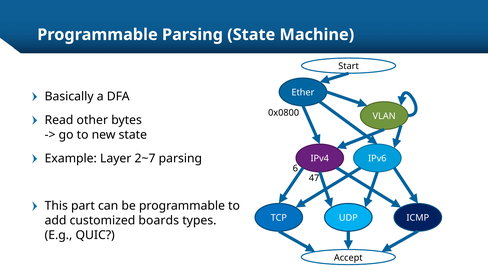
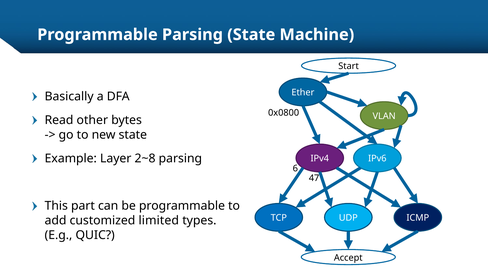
2~7: 2~7 -> 2~8 (145, 159)
boards: boards -> limited (159, 221)
